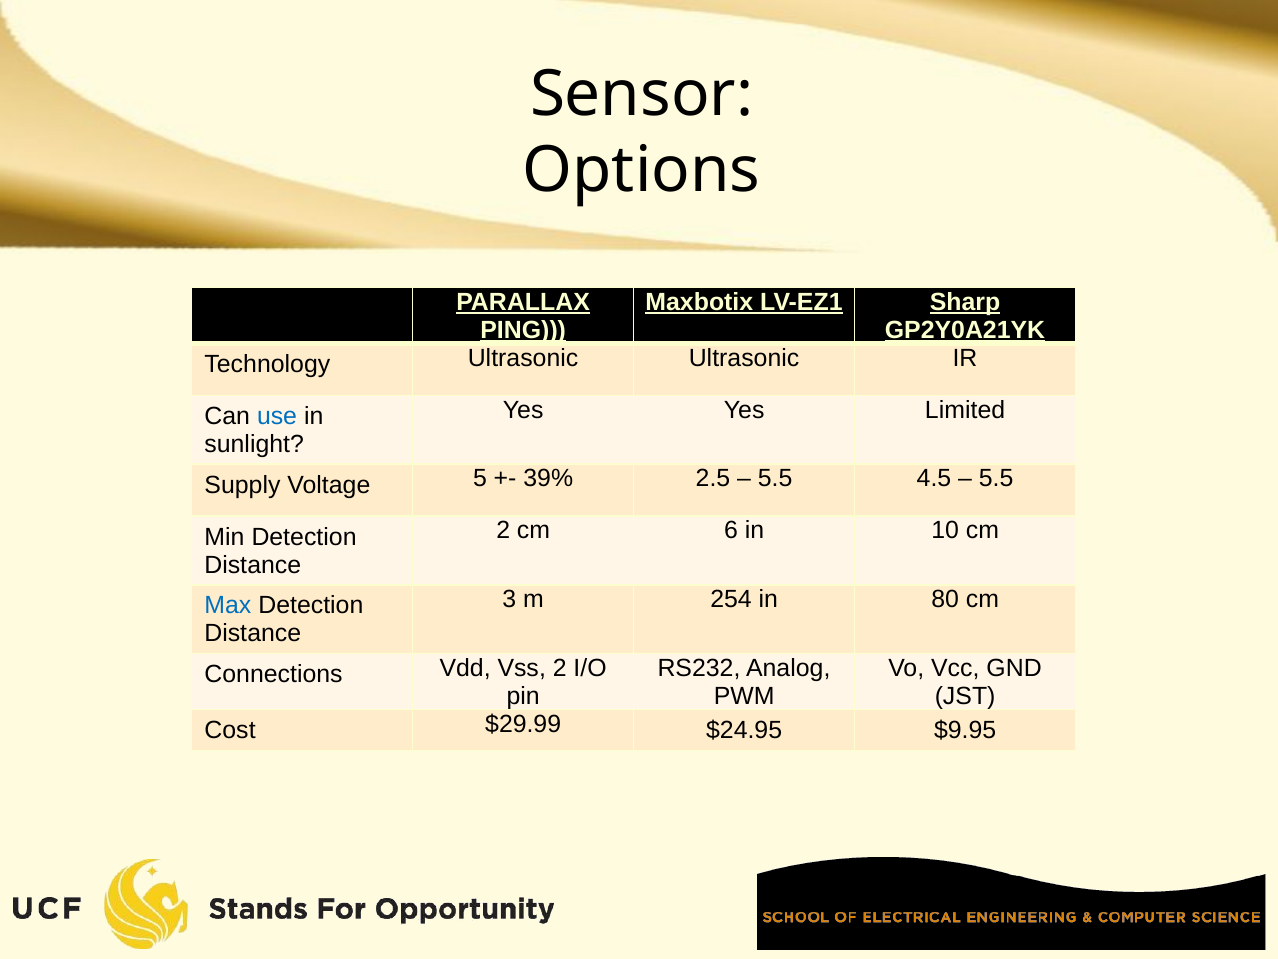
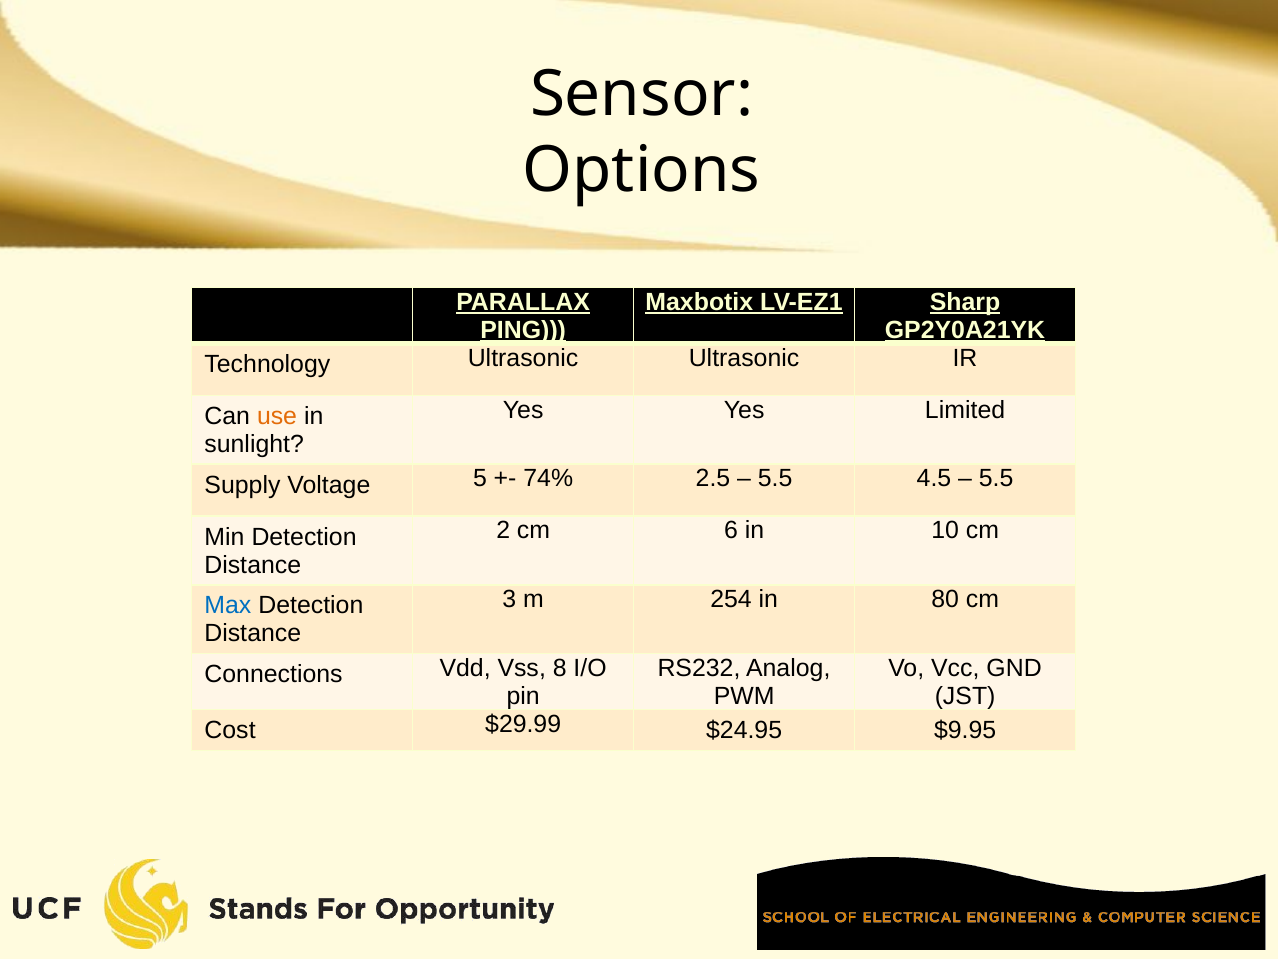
use colour: blue -> orange (277, 416)
39%: 39% -> 74% (548, 478)
Vss 2: 2 -> 8 (560, 668)
